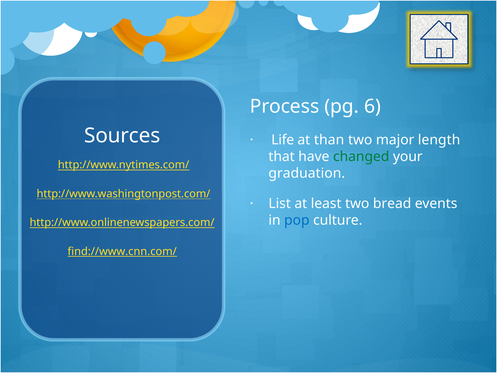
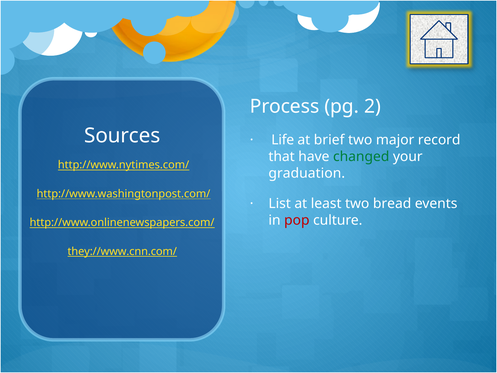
6: 6 -> 2 (372, 107)
than: than -> brief (329, 140)
length: length -> record (439, 140)
pop colour: blue -> red (297, 220)
find://www.cnn.com/: find://www.cnn.com/ -> they://www.cnn.com/ (122, 251)
